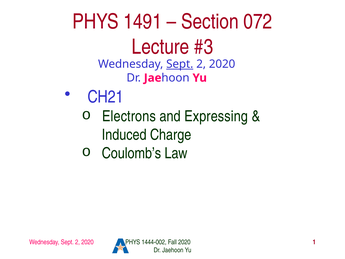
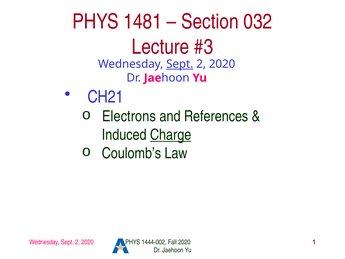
1491: 1491 -> 1481 (143, 22)
072: 072 -> 032 (258, 22)
Expressing: Expressing -> References (216, 116)
Charge underline: none -> present (171, 135)
